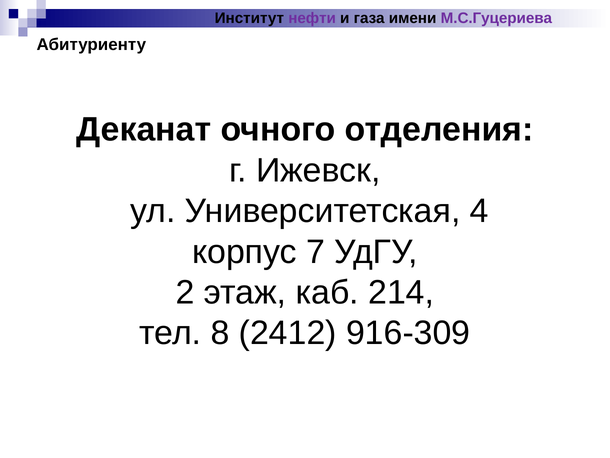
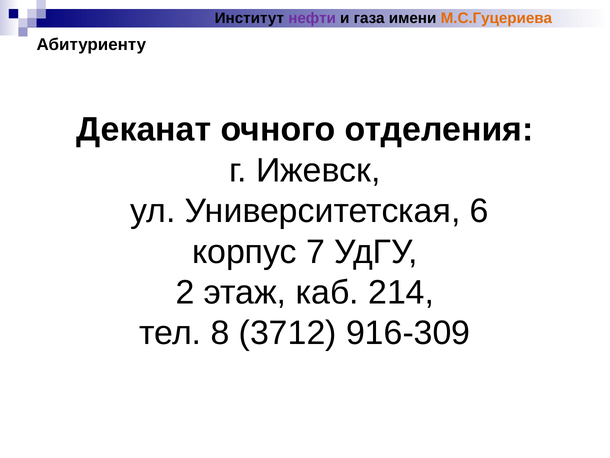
М.С.Гуцериева colour: purple -> orange (496, 18)
4: 4 -> 6 (479, 211)
2412: 2412 -> 3712 (288, 333)
